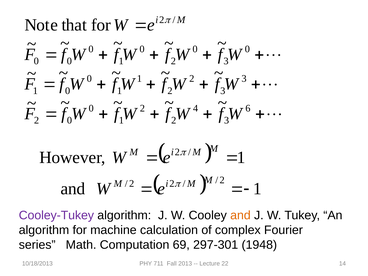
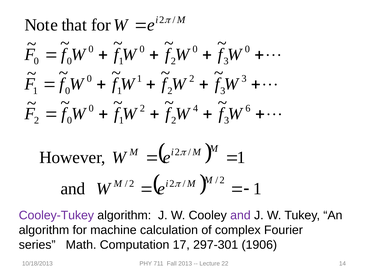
and colour: orange -> purple (240, 215)
69: 69 -> 17 (181, 245)
1948: 1948 -> 1906 (259, 245)
